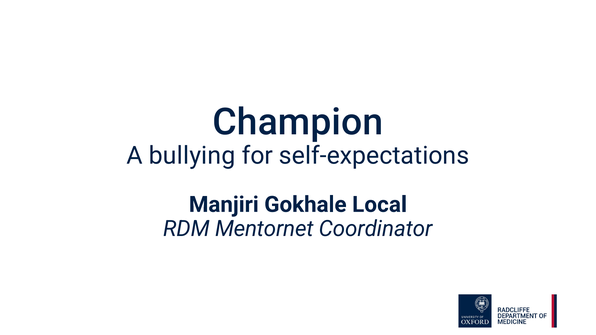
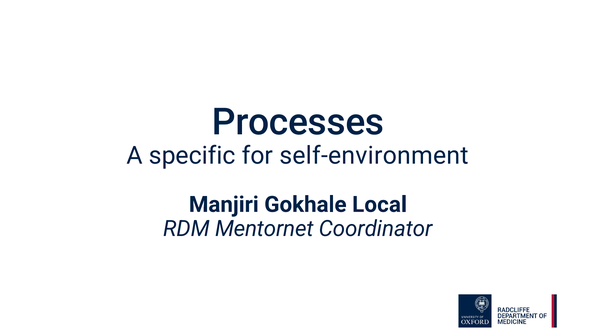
Champion: Champion -> Processes (298, 122)
bullying: bullying -> specific (192, 156)
self-expectations: self-expectations -> self-environment (374, 156)
